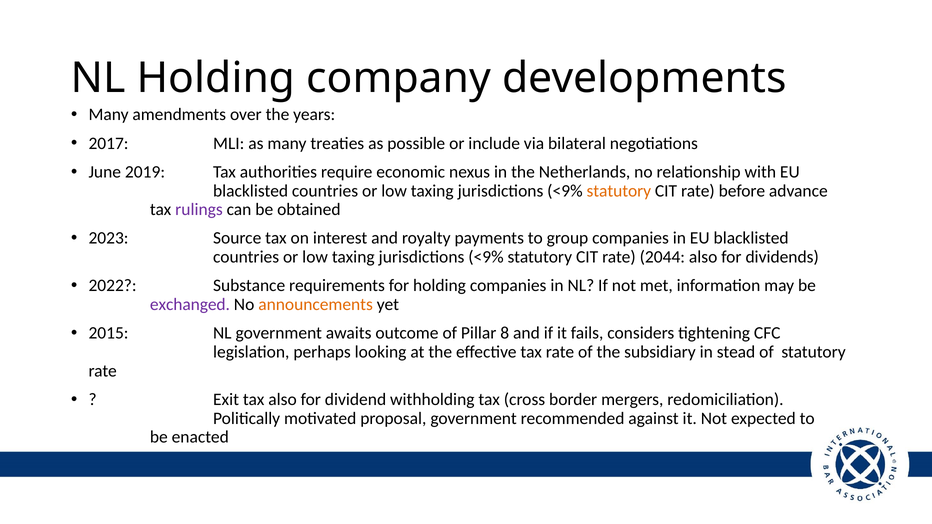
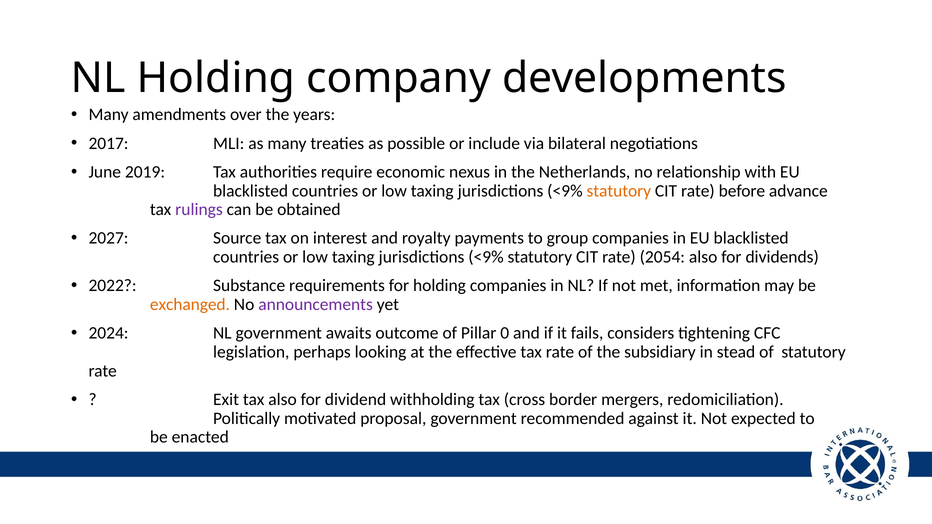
2023: 2023 -> 2027 (109, 238)
2044: 2044 -> 2054 (662, 257)
exchanged colour: purple -> orange (190, 305)
announcements colour: orange -> purple (316, 305)
2015: 2015 -> 2024 (109, 333)
8: 8 -> 0 (505, 333)
